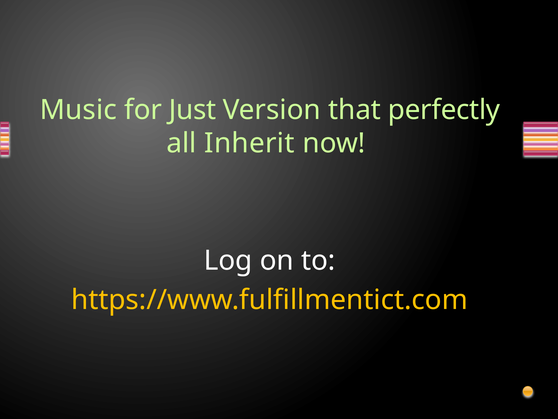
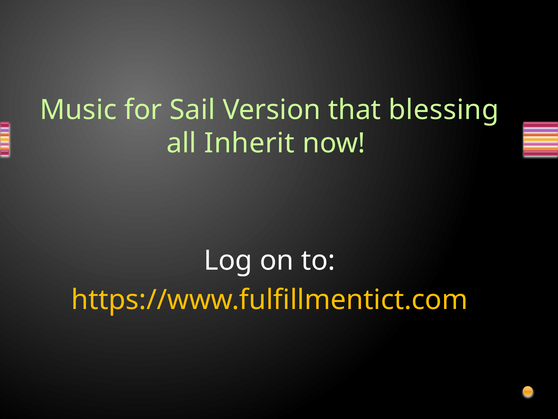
Just: Just -> Sail (192, 110)
perfectly: perfectly -> blessing (444, 110)
